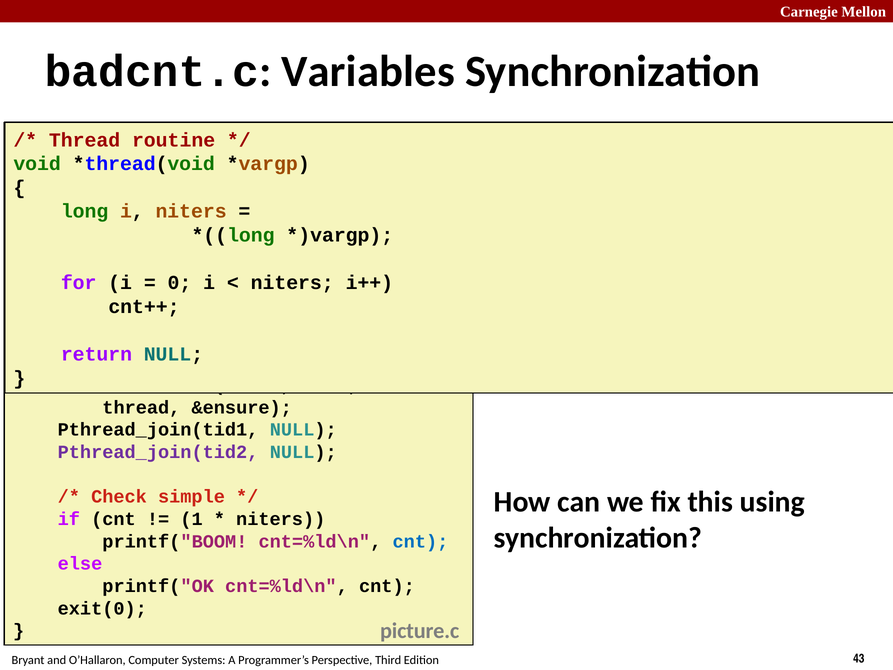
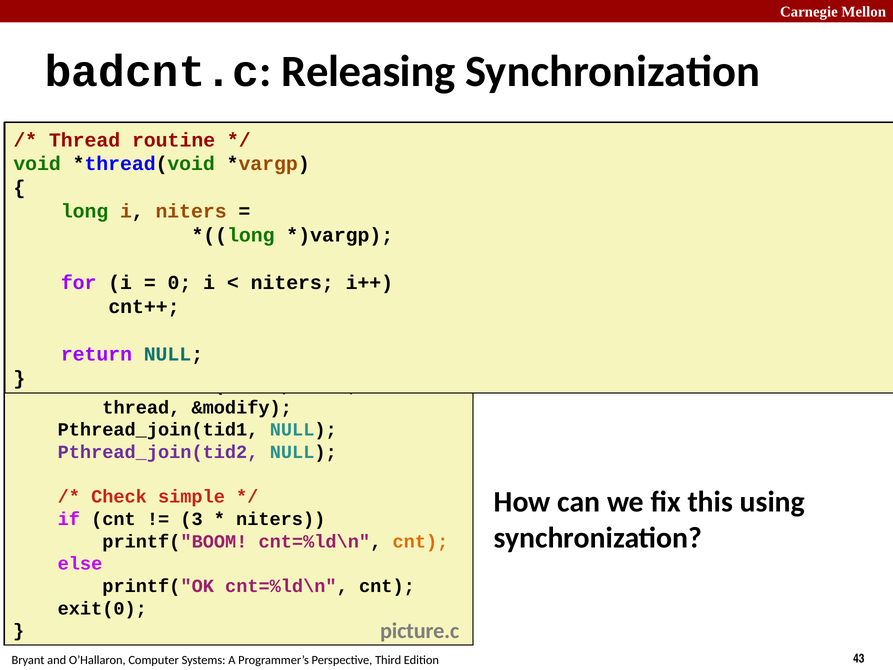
Variables: Variables -> Releasing (368, 71)
&ensure: &ensure -> &modify (242, 407)
1: 1 -> 3 (192, 519)
cnt colour: blue -> orange (420, 541)
